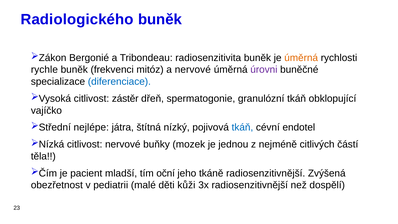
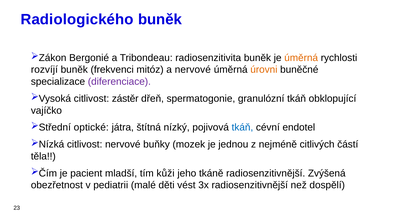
rychle: rychle -> rozvíjí (44, 70)
úrovni colour: purple -> orange (264, 70)
diferenciace colour: blue -> purple (119, 82)
nejlépe: nejlépe -> optické (91, 127)
oční: oční -> kůži (166, 173)
kůži: kůži -> vést (186, 185)
